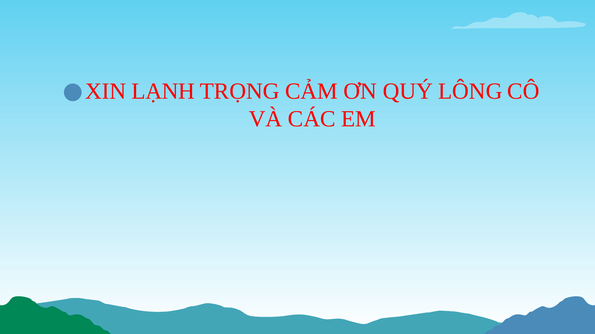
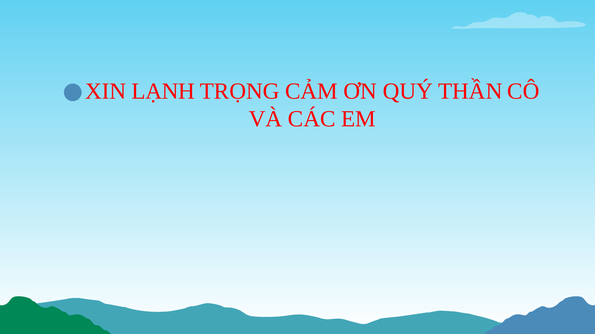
LÔNG: LÔNG -> THẦN (470, 91)
